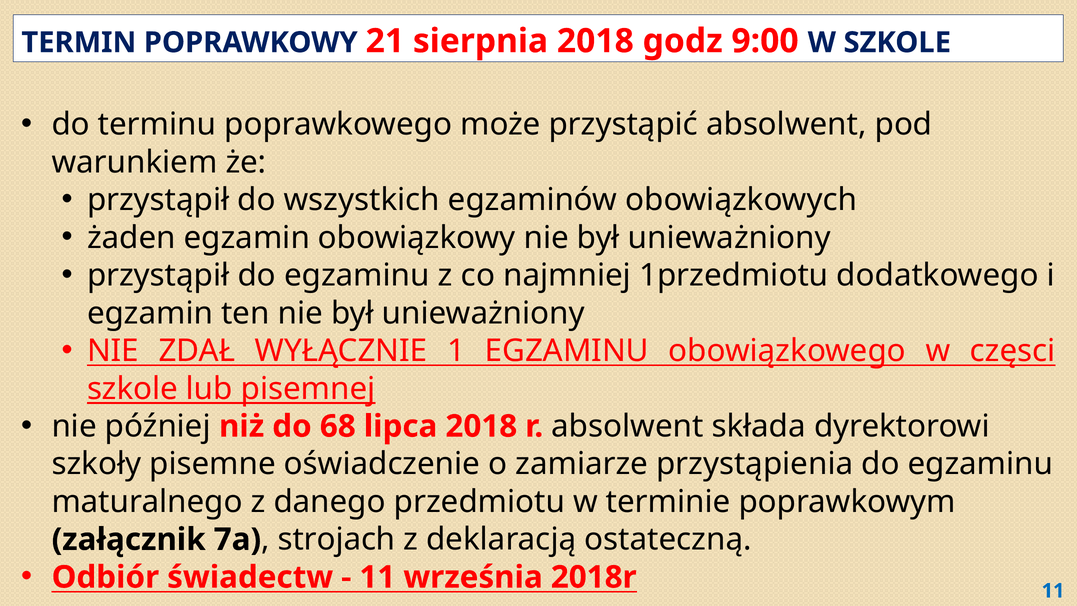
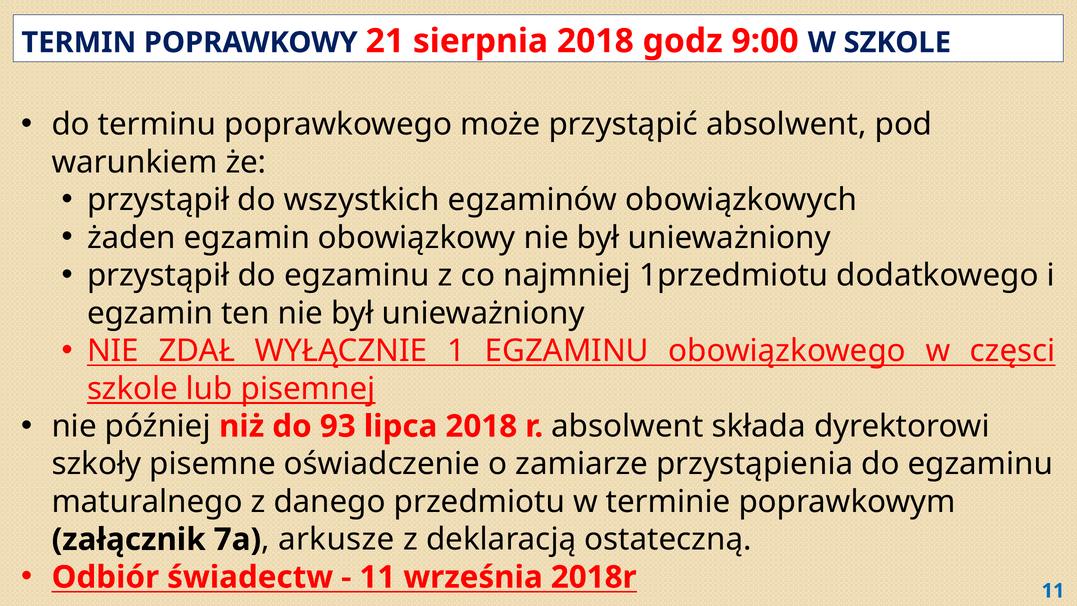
68: 68 -> 93 (338, 426)
strojach: strojach -> arkusze (336, 539)
